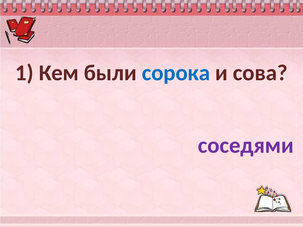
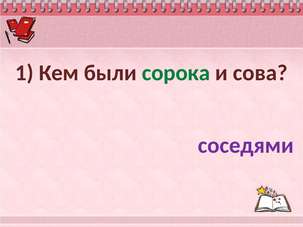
сорока colour: blue -> green (176, 73)
